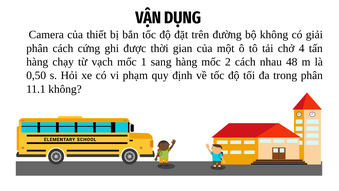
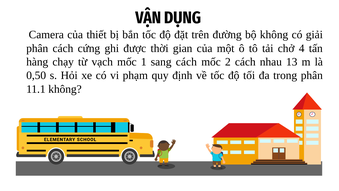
sang hàng: hàng -> cách (186, 62)
48: 48 -> 13 (292, 62)
